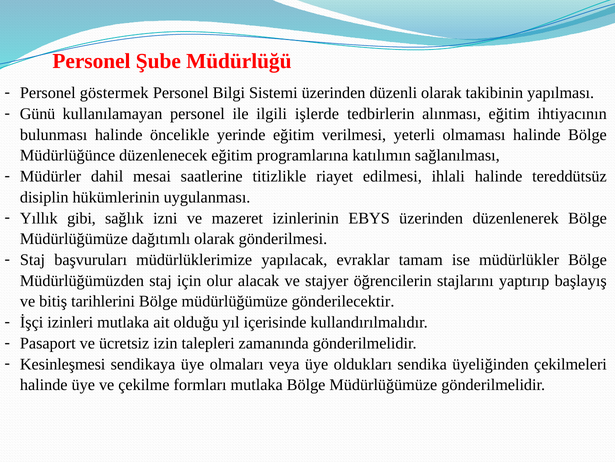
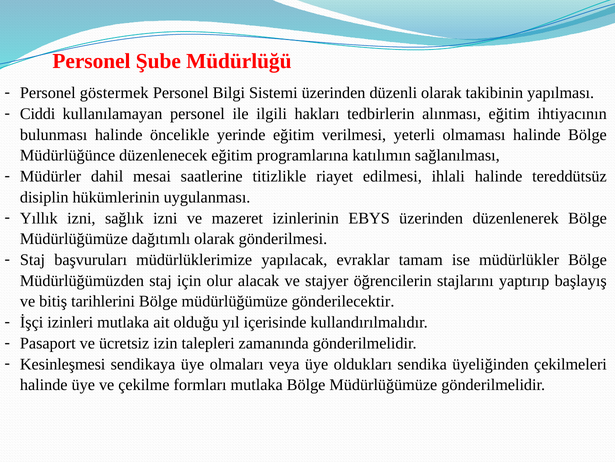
Günü: Günü -> Ciddi (38, 114)
işlerde: işlerde -> hakları (317, 114)
Yıllık gibi: gibi -> izni (81, 218)
